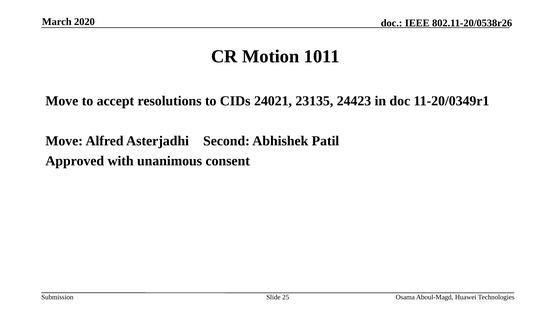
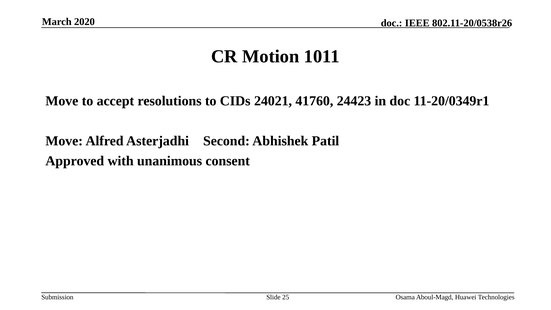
23135: 23135 -> 41760 (314, 101)
